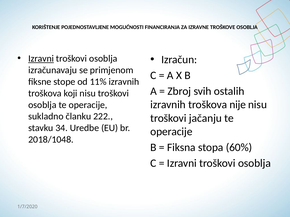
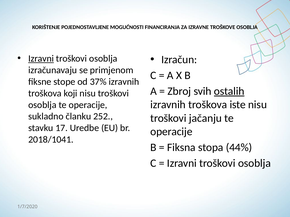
11%: 11% -> 37% (98, 82)
ostalih underline: none -> present (229, 91)
nije: nije -> iste (238, 105)
222: 222 -> 252 (103, 117)
34: 34 -> 17 (62, 128)
2018/1048: 2018/1048 -> 2018/1041 (51, 140)
60%: 60% -> 44% (239, 148)
